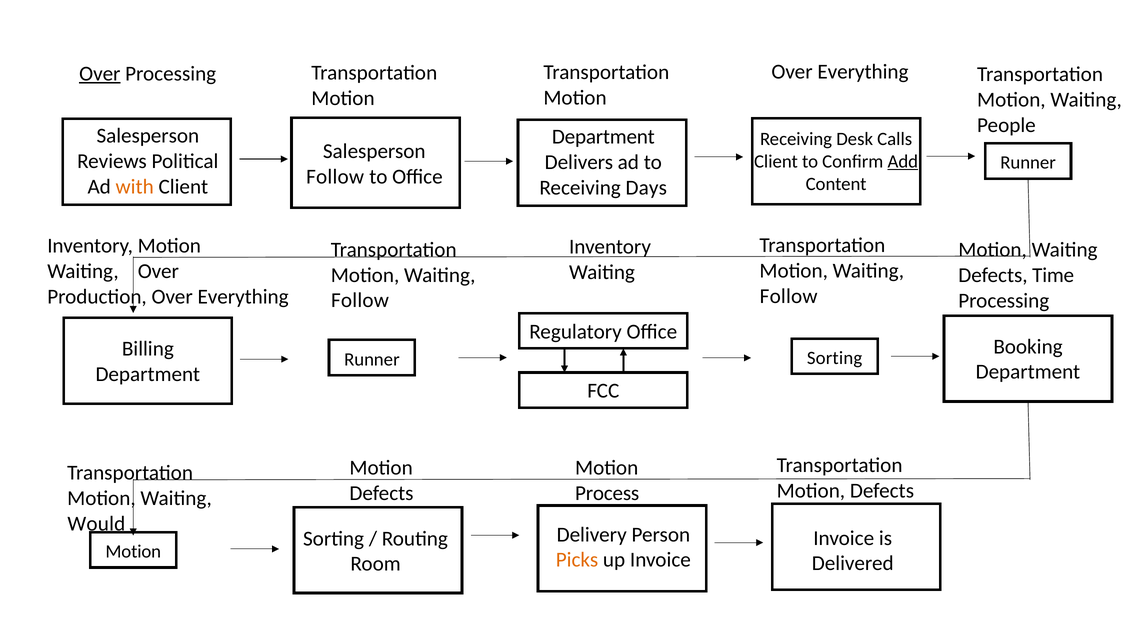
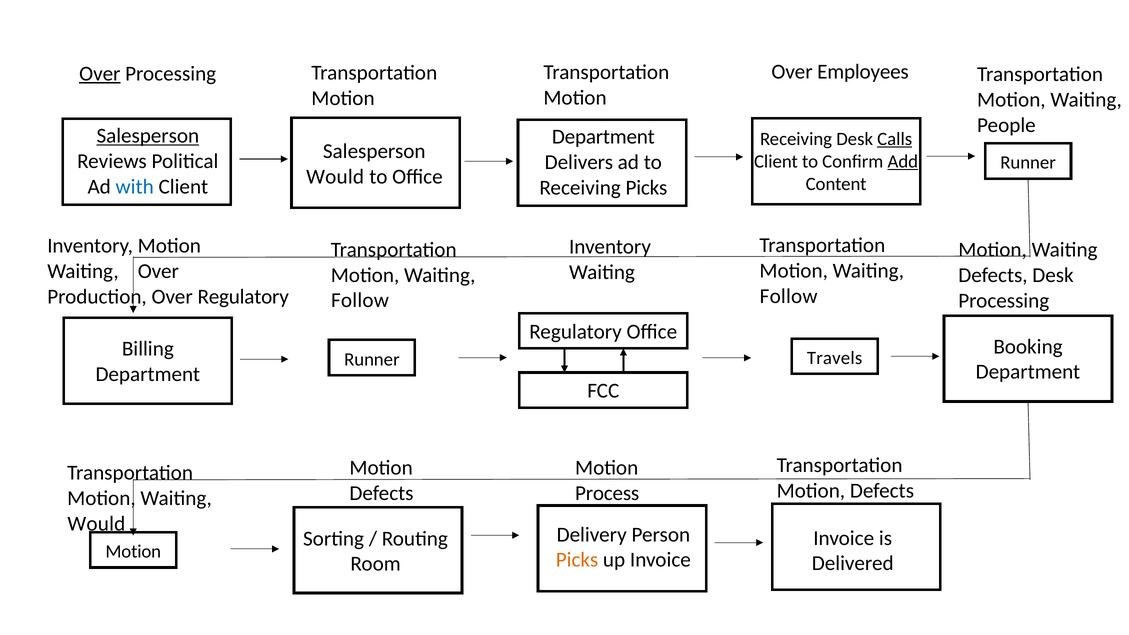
Everything: Everything -> Employees (863, 72)
Salesperson underline: none -> present (148, 136)
Calls underline: none -> present (895, 139)
Follow: Follow -> Would (335, 177)
with colour: orange -> blue (135, 187)
Receiving Days: Days -> Picks (646, 188)
Defects Time: Time -> Desk (1053, 275)
Production Over Everything: Everything -> Regulatory (243, 297)
Sorting: Sorting -> Travels (835, 358)
